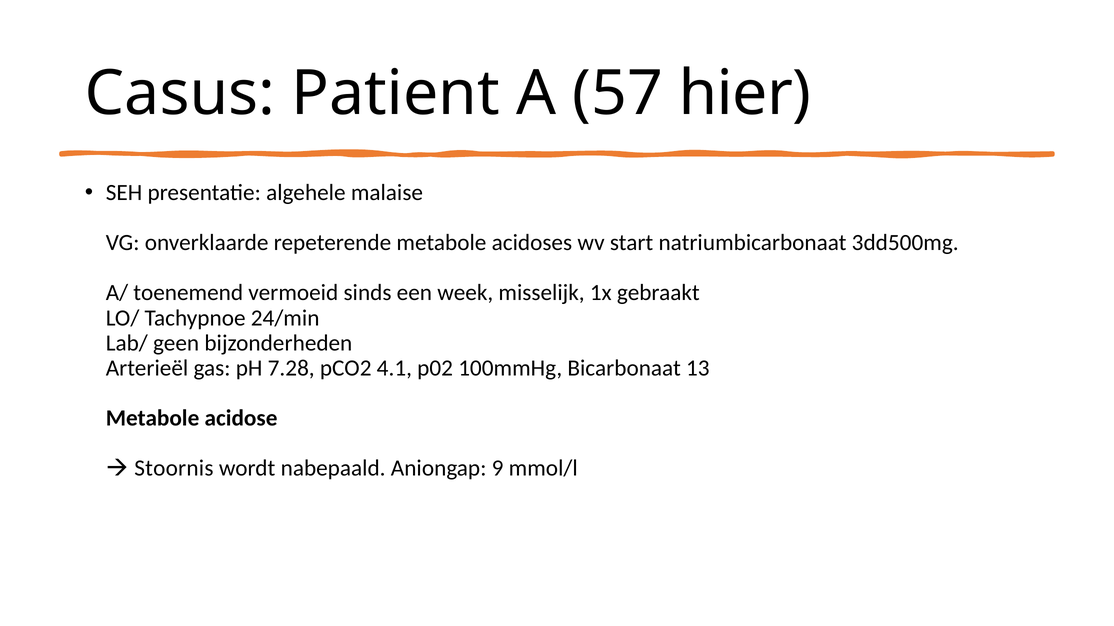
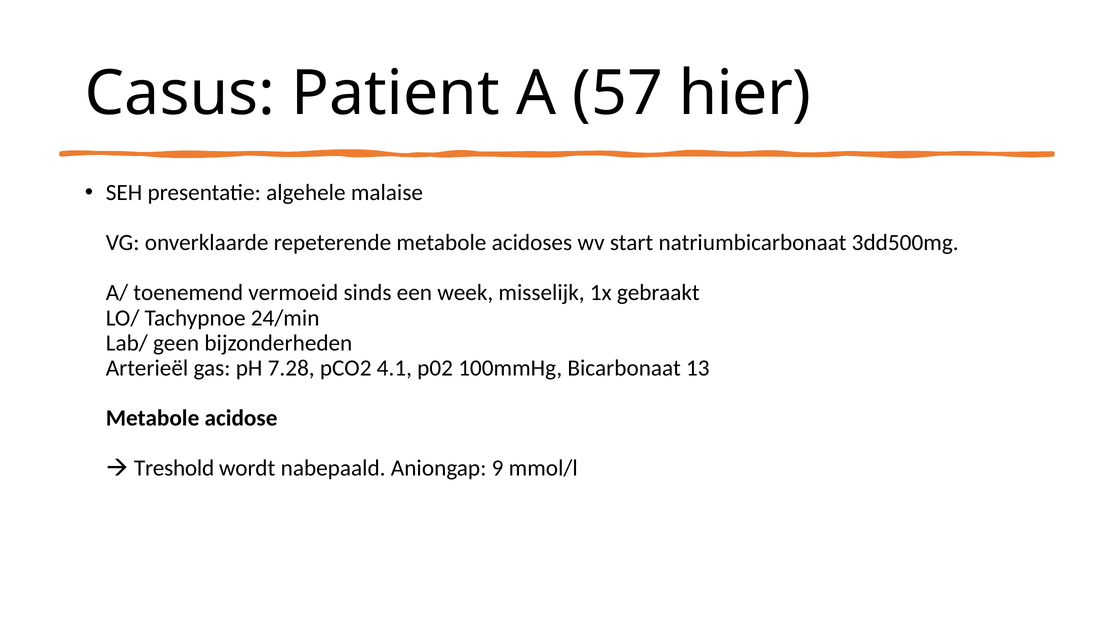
Stoornis: Stoornis -> Treshold (174, 469)
